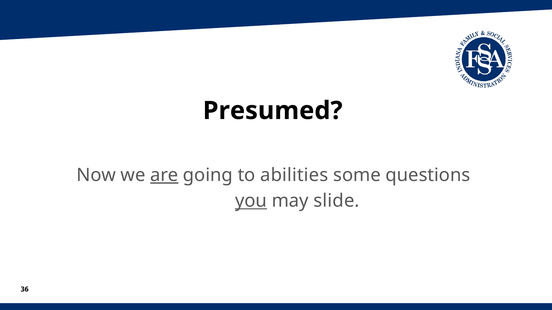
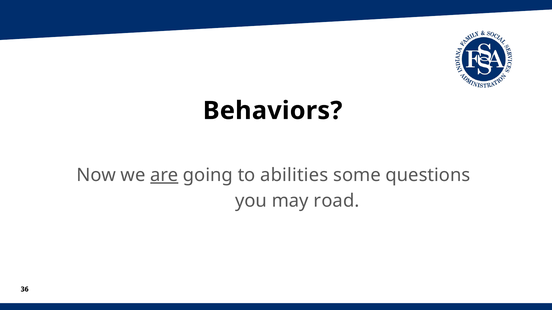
Presumed: Presumed -> Behaviors (273, 111)
you underline: present -> none (251, 201)
slide: slide -> road (337, 201)
